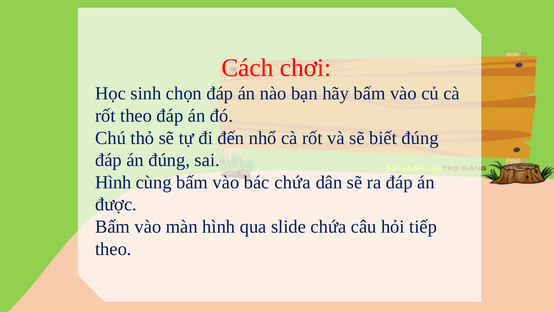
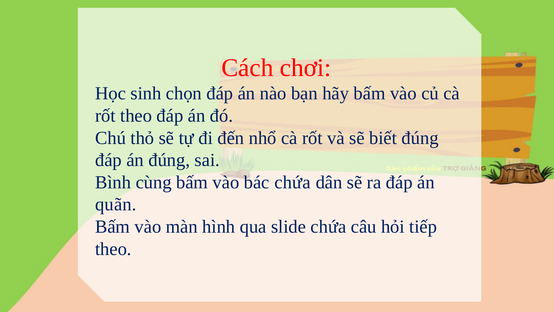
Hình: Hình -> Bình (113, 182)
được: được -> quãn (116, 204)
